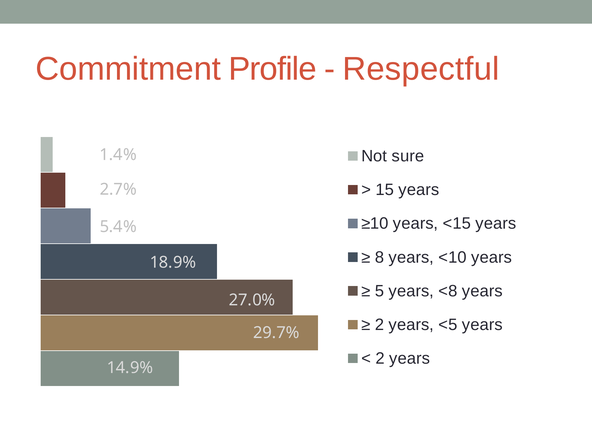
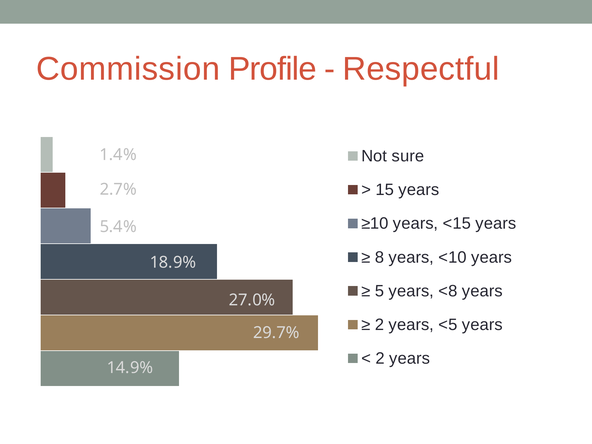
Commitment: Commitment -> Commission (128, 69)
